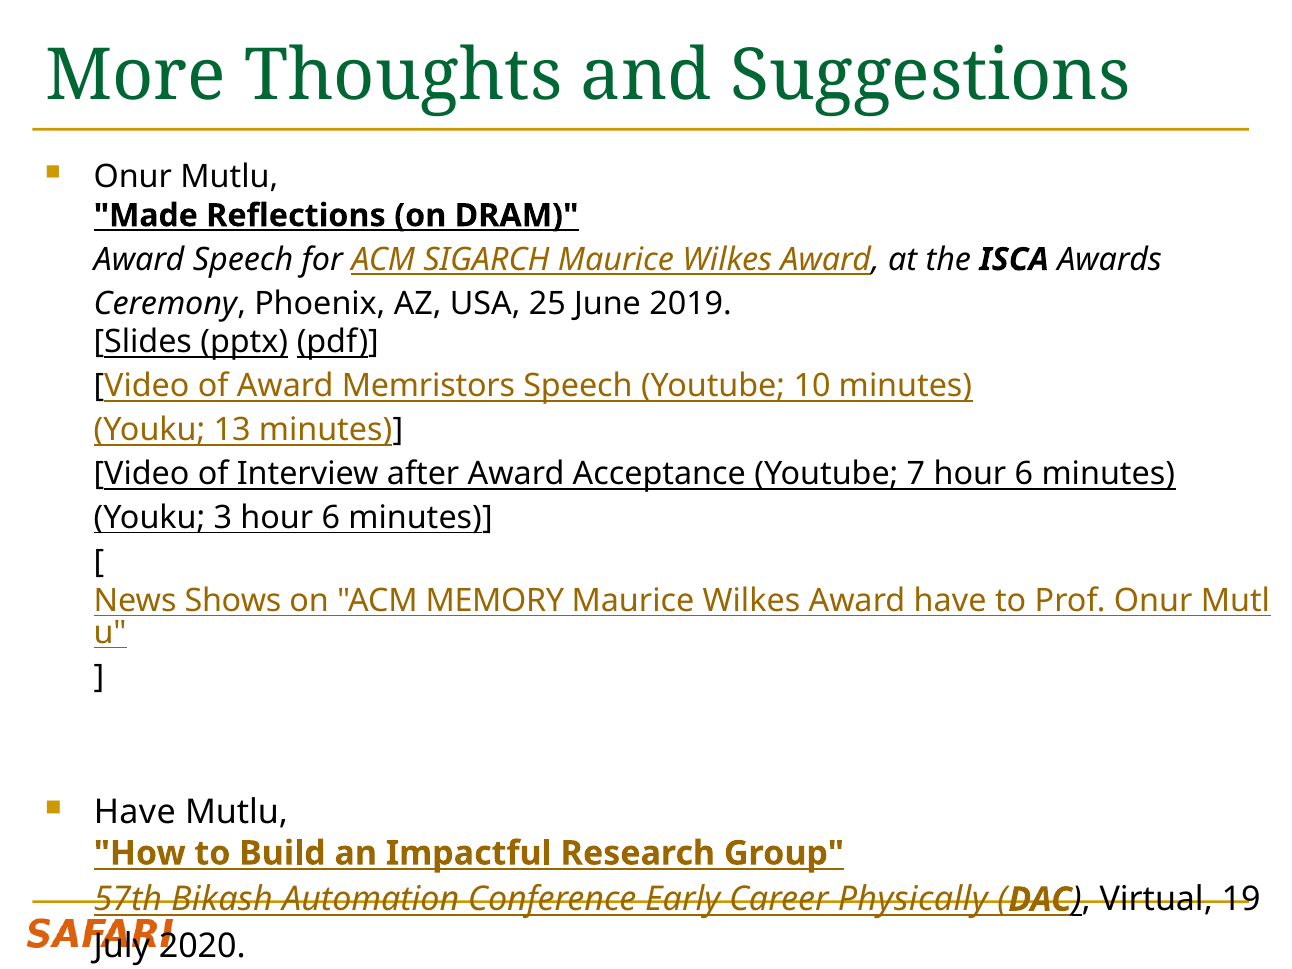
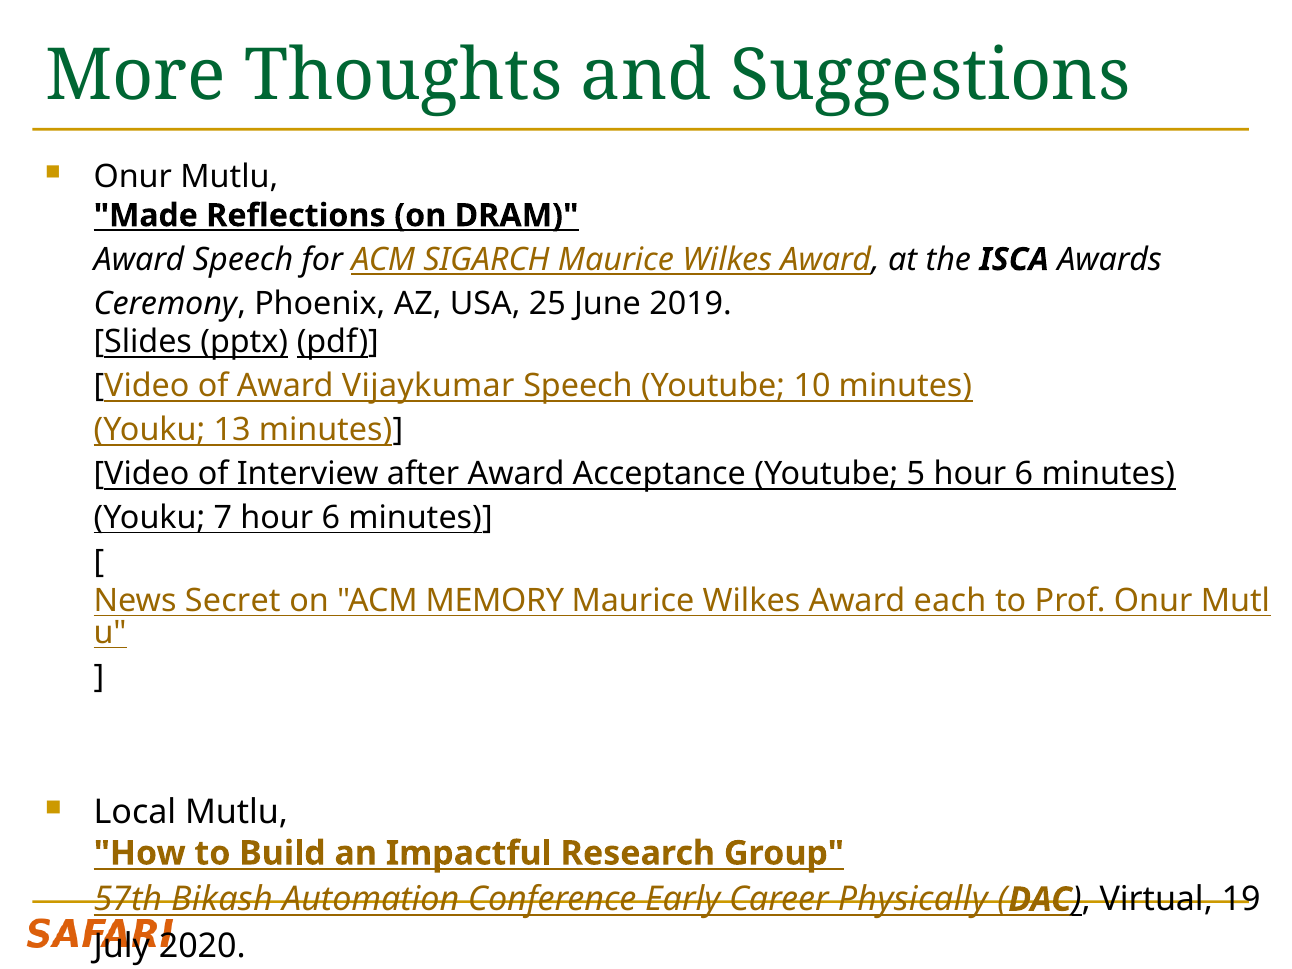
Memristors: Memristors -> Vijaykumar (428, 386)
7: 7 -> 5 (916, 474)
3: 3 -> 7 (223, 518)
Shows: Shows -> Secret (233, 601)
Award have: have -> each (950, 601)
Have: Have -> Local (135, 812)
